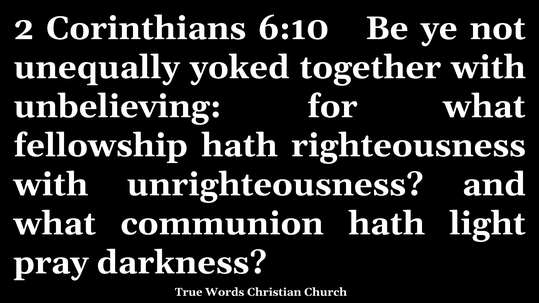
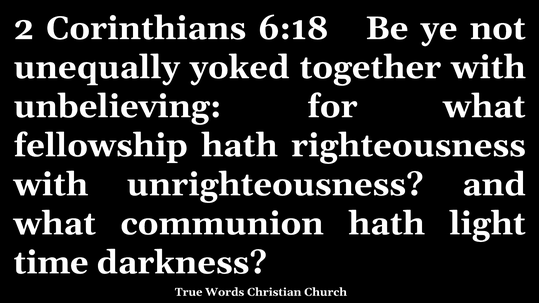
6:10: 6:10 -> 6:18 (294, 28)
pray: pray -> time (51, 263)
